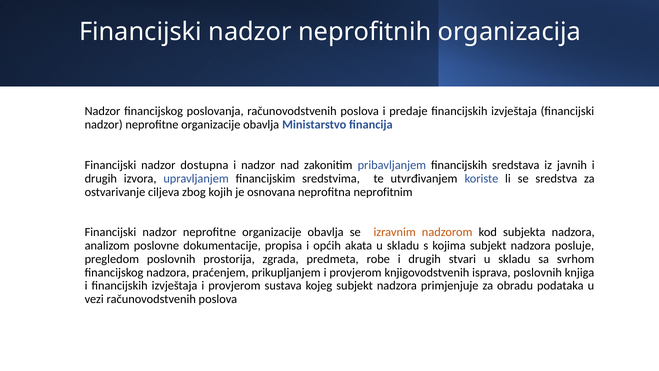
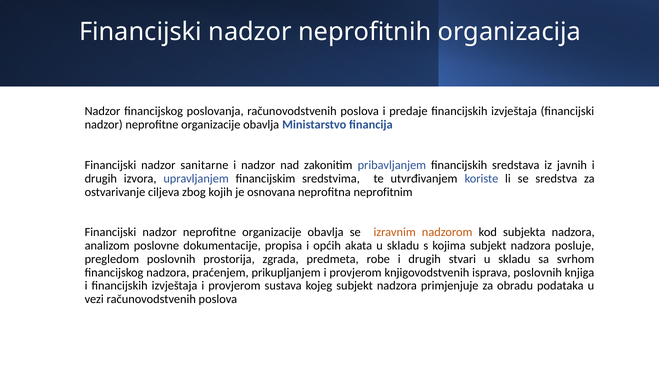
dostupna: dostupna -> sanitarne (204, 165)
